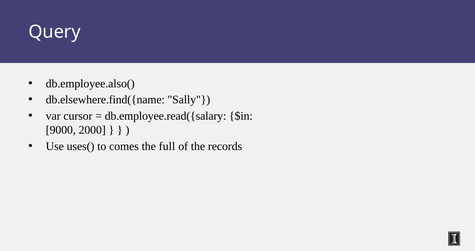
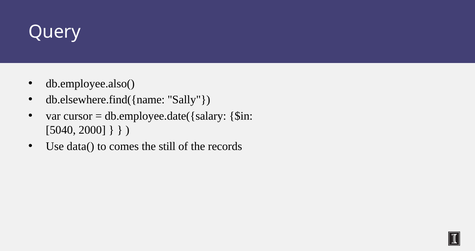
db.employee.read({salary: db.employee.read({salary -> db.employee.date({salary (166, 116)
9000: 9000 -> 5040 (61, 130)
uses(: uses( -> data( (81, 146)
full: full -> still (167, 146)
